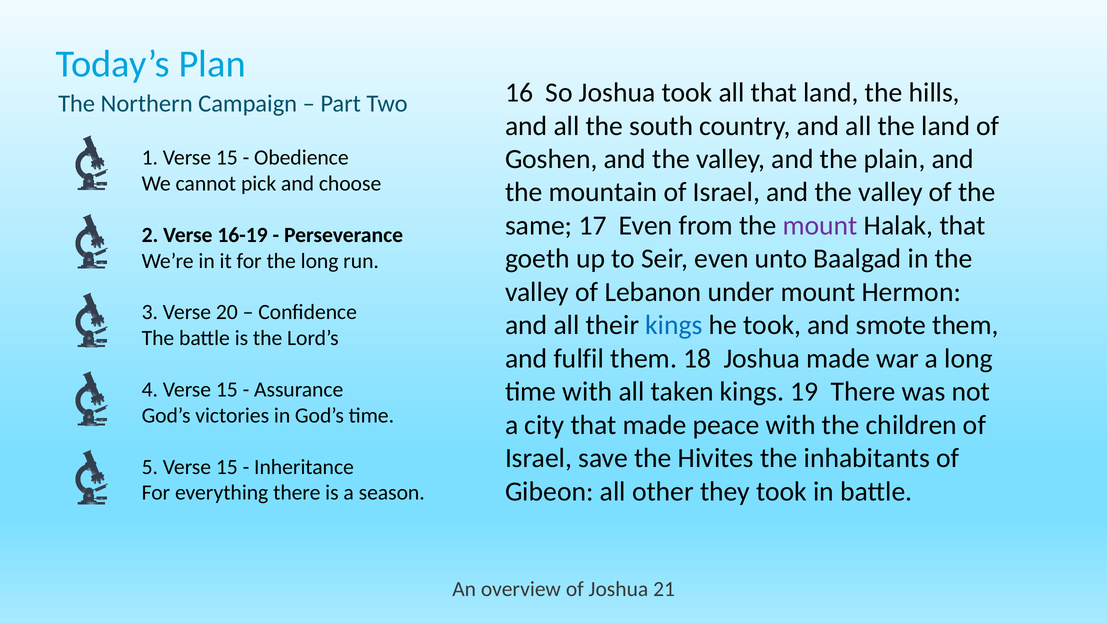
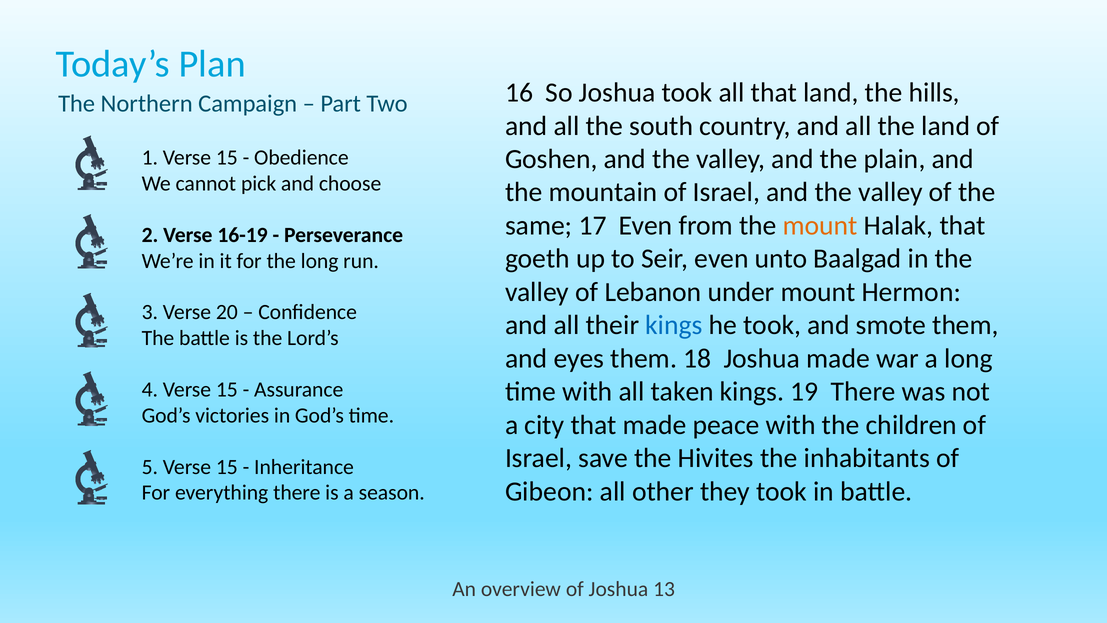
mount colour: purple -> orange (820, 225)
fulfil: fulfil -> eyes (579, 358)
21: 21 -> 13 (664, 589)
